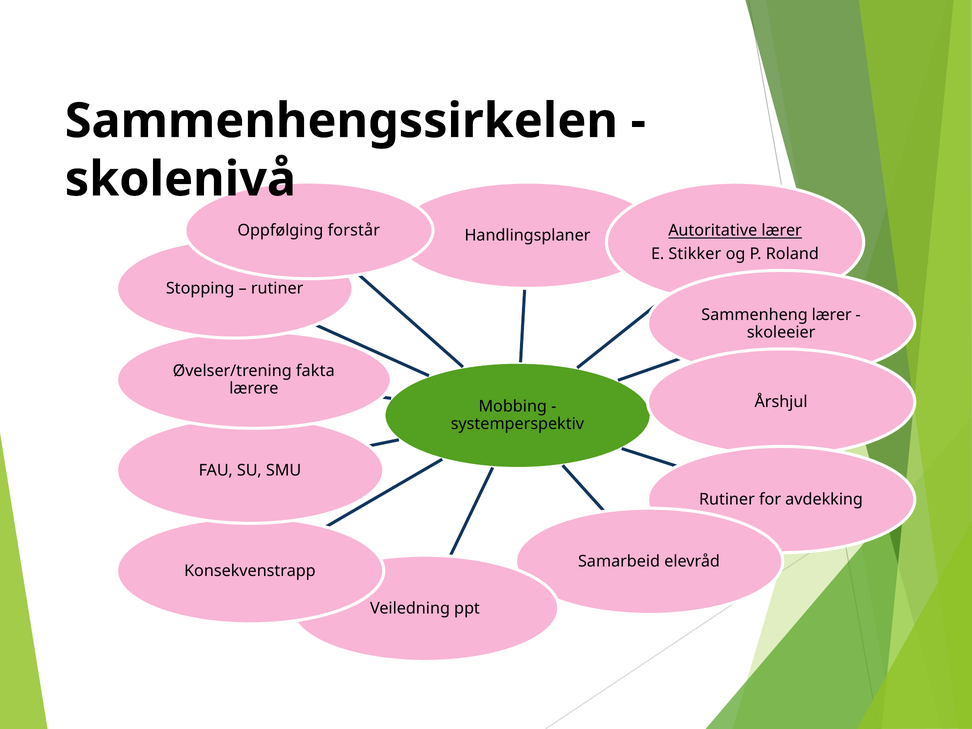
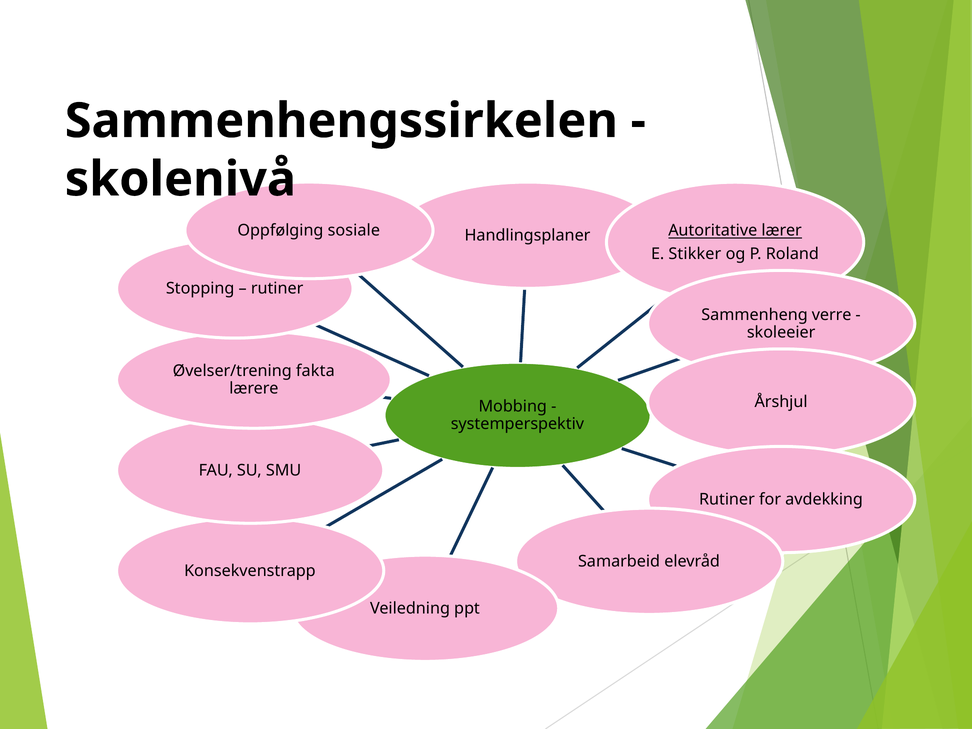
forstår: forstår -> sosiale (354, 230)
Sammenheng lærer: lærer -> verre (832, 315)
